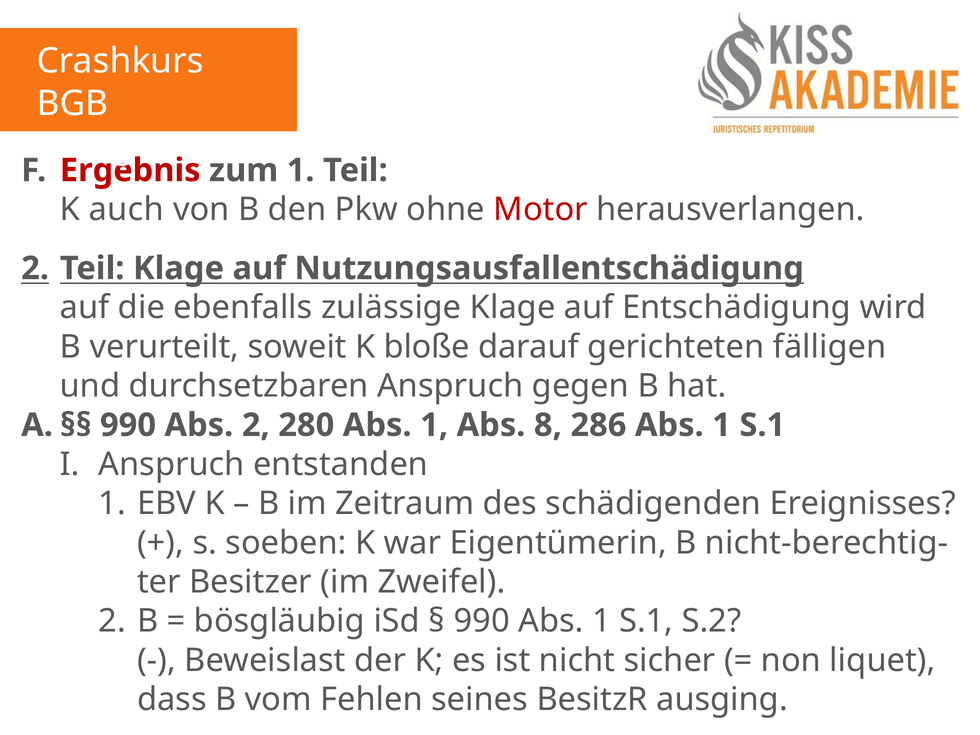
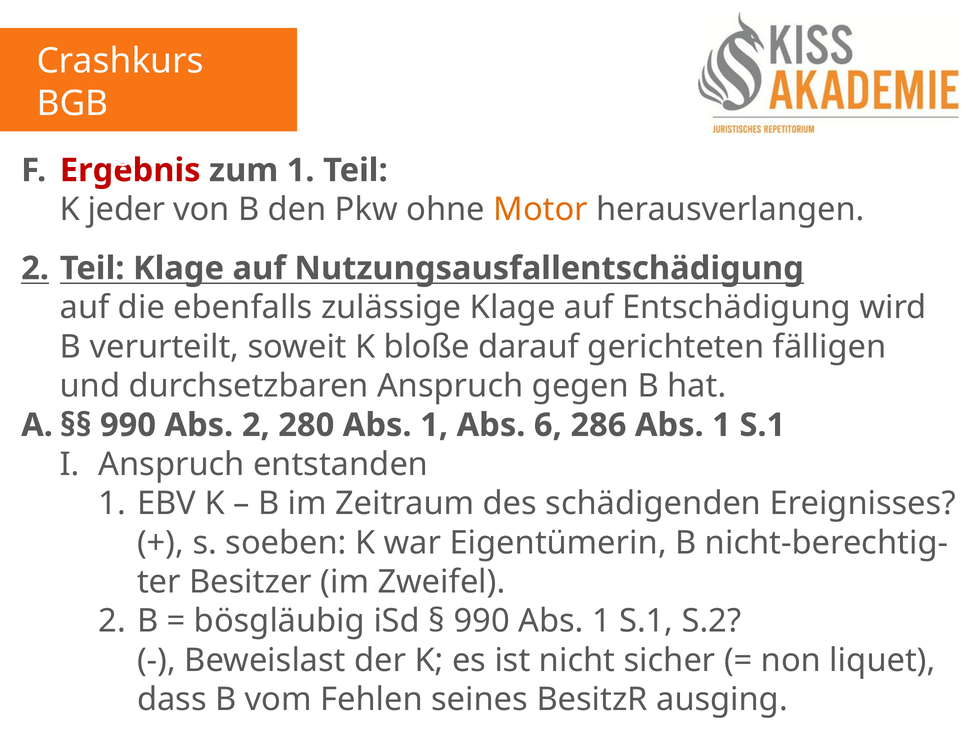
auch: auch -> jeder (127, 210)
Motor colour: red -> orange (541, 210)
8: 8 -> 6 (548, 425)
